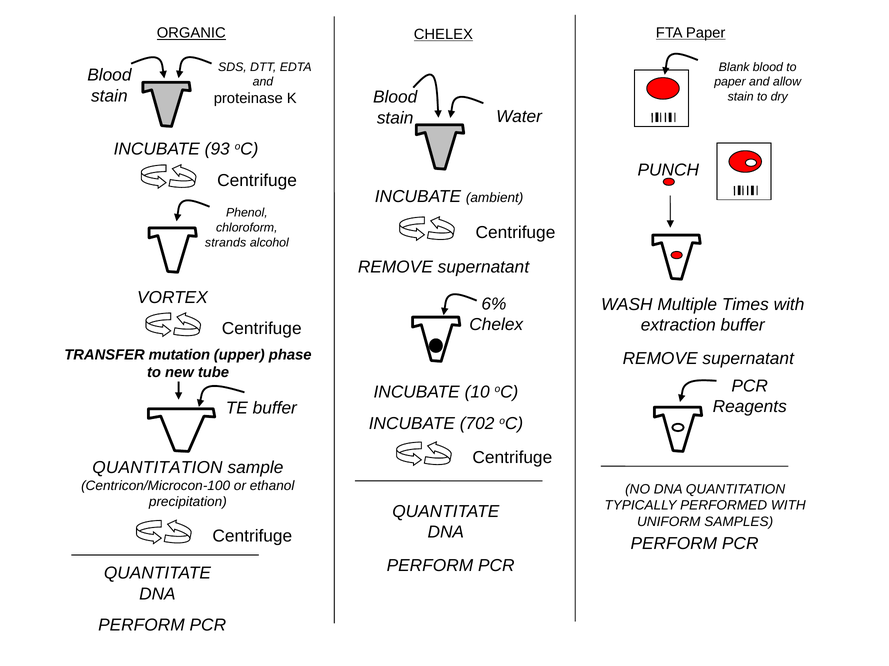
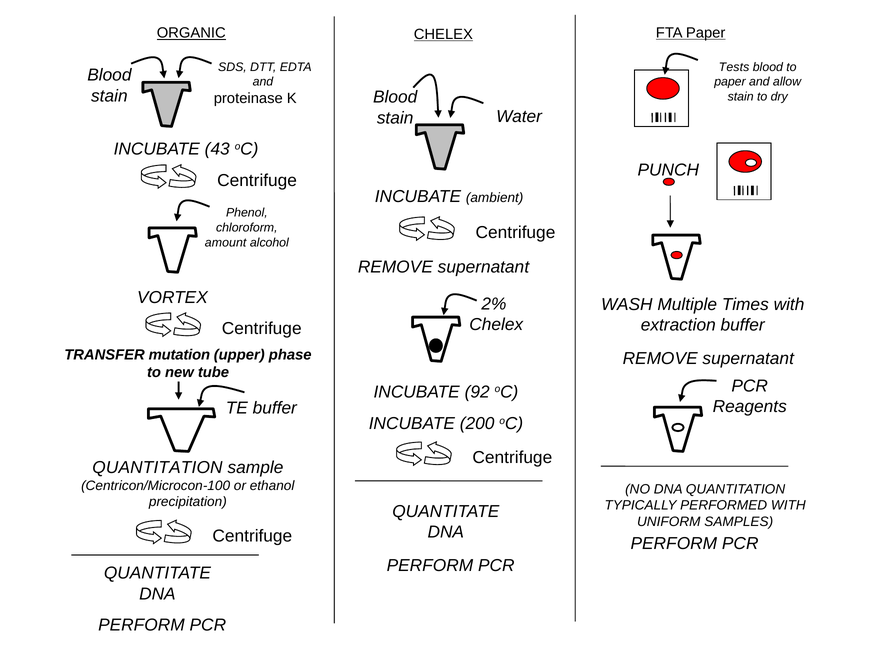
Blank: Blank -> Tests (734, 67)
93: 93 -> 43 (217, 149)
strands: strands -> amount (226, 243)
6%: 6% -> 2% (494, 304)
10: 10 -> 92 (477, 392)
702: 702 -> 200 (477, 424)
